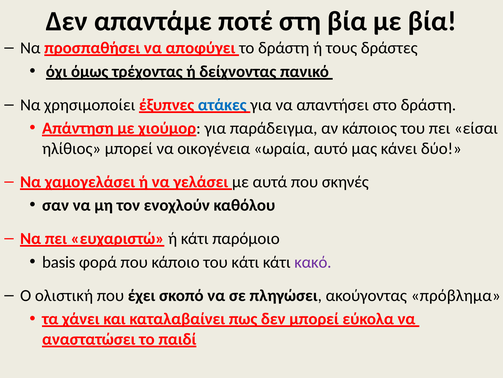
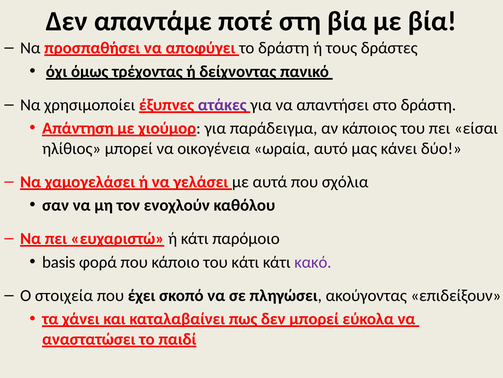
ατάκες colour: blue -> purple (222, 105)
σκηνές: σκηνές -> σχόλια (345, 181)
ολιστική: ολιστική -> στοιχεία (64, 295)
πρόβλημα: πρόβλημα -> επιδείξουν (456, 295)
